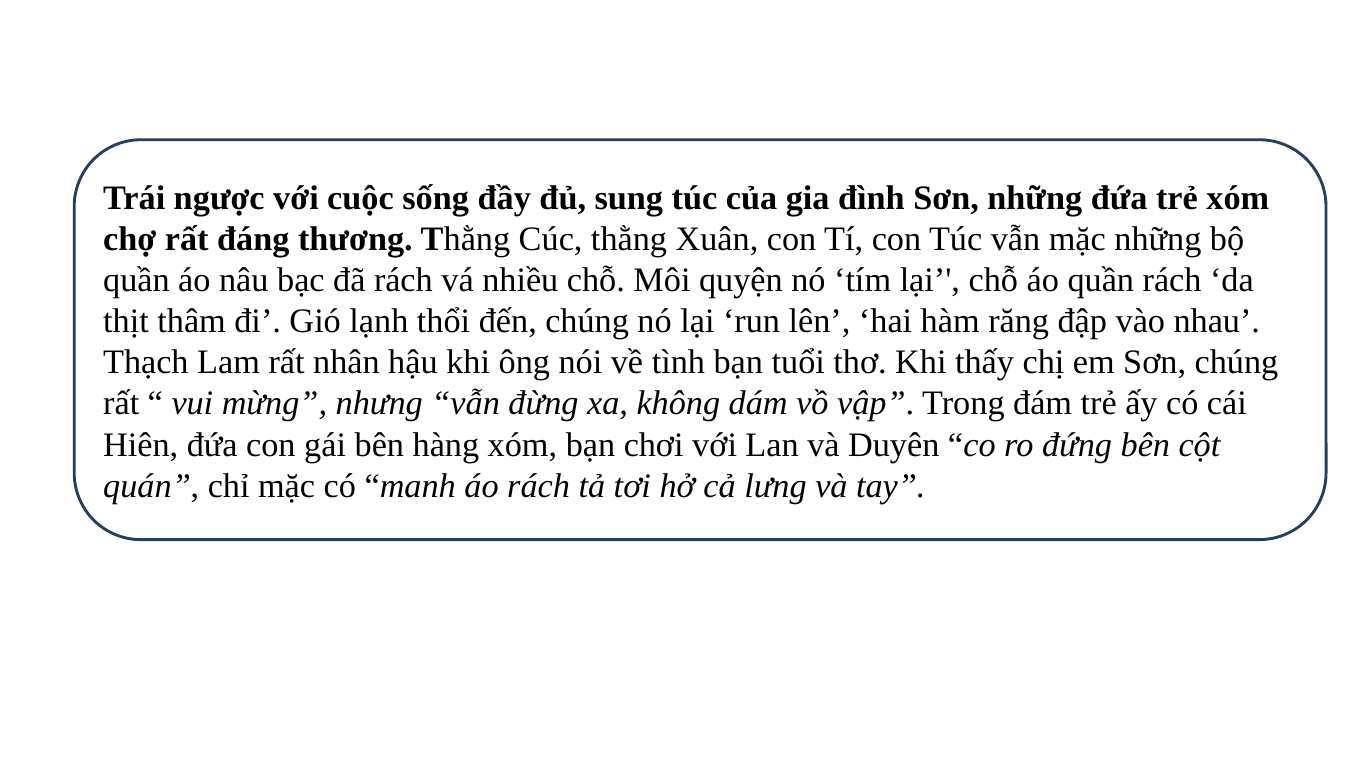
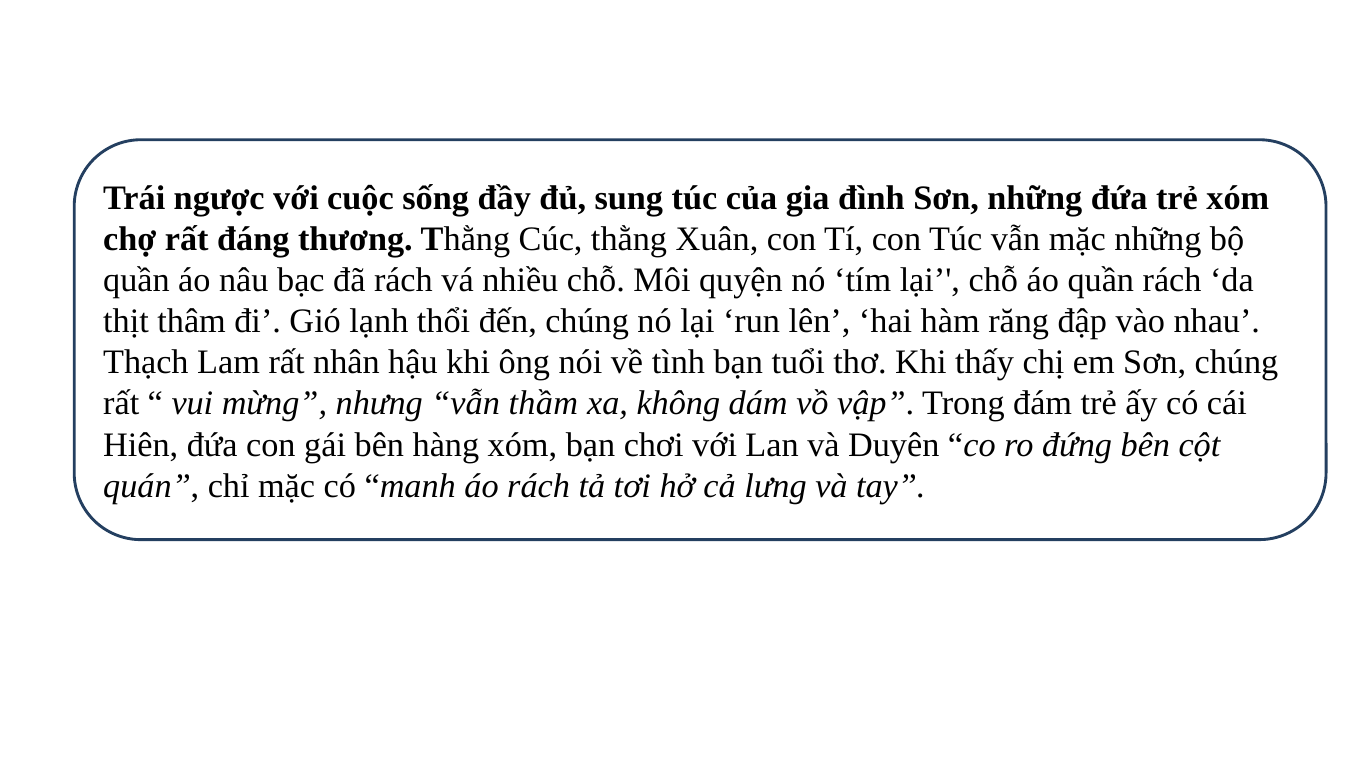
đừng: đừng -> thầm (543, 403)
